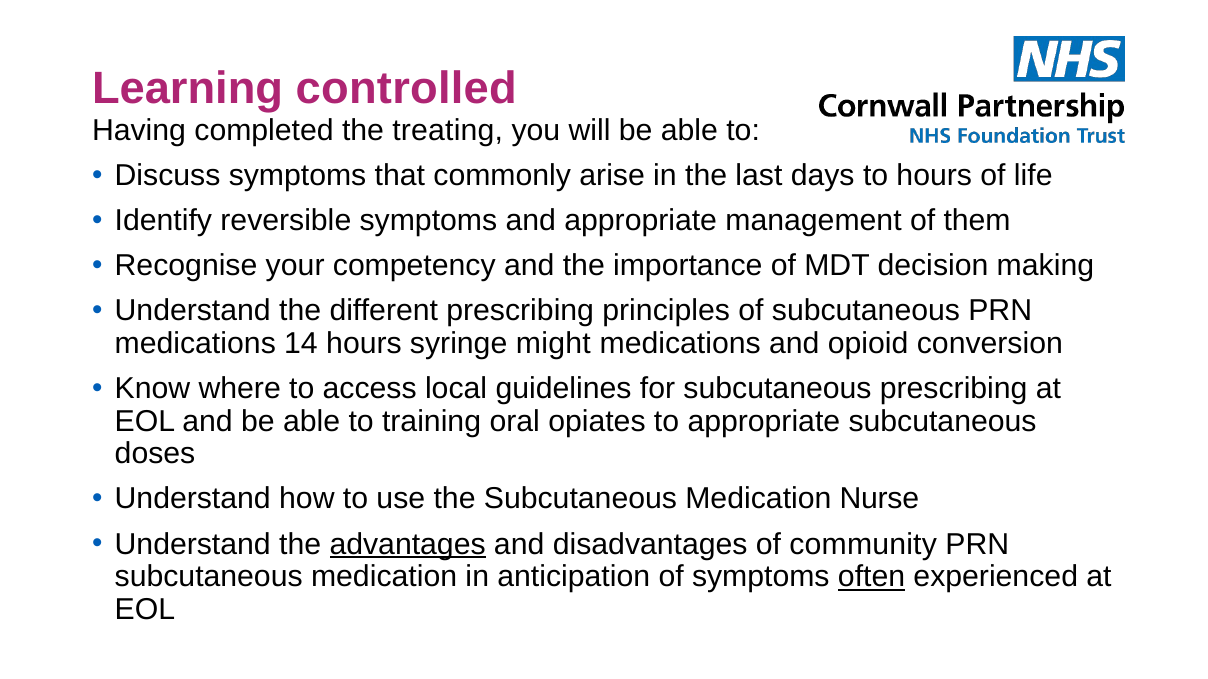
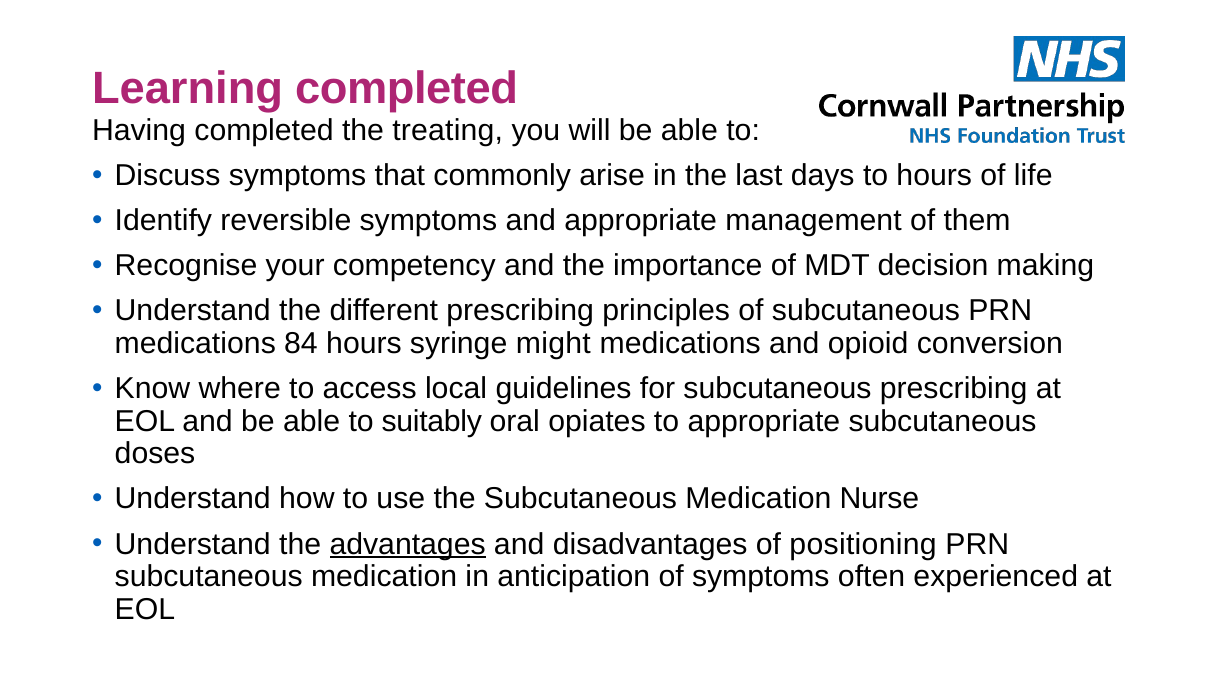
Learning controlled: controlled -> completed (407, 89)
14: 14 -> 84 (301, 344)
training: training -> suitably (432, 422)
community: community -> positioning (863, 545)
often underline: present -> none (872, 577)
